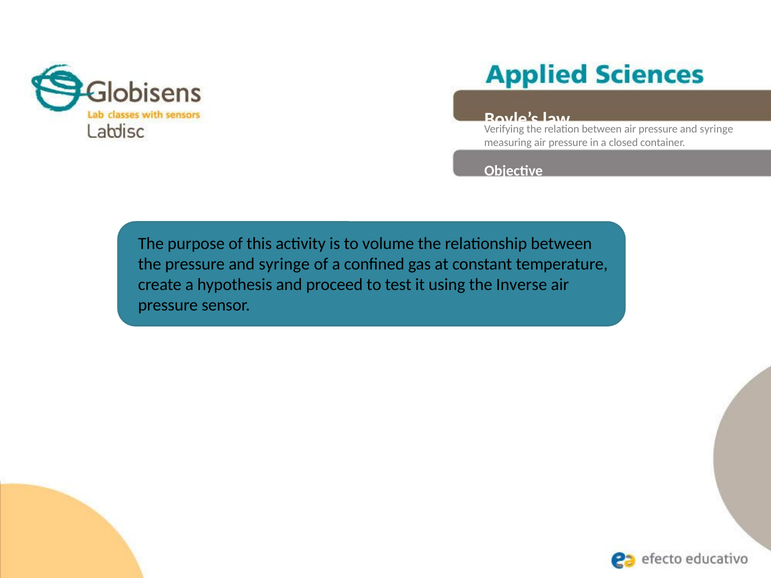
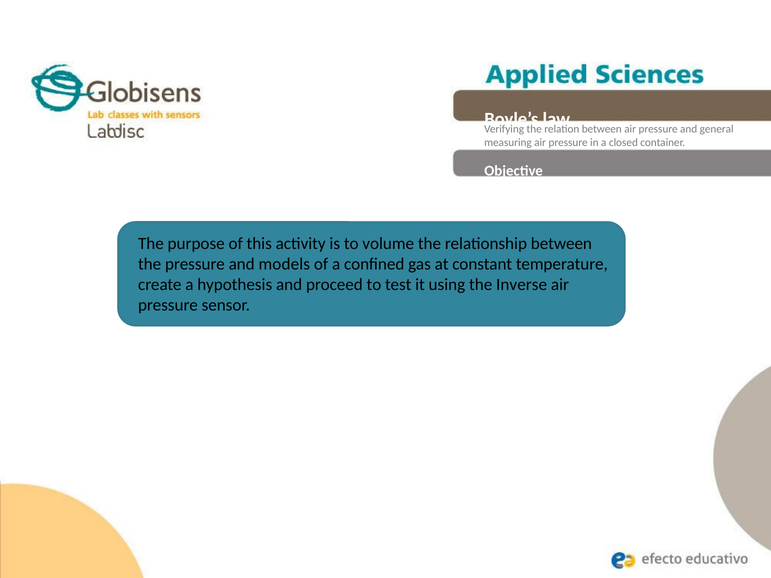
air pressure and syringe: syringe -> general (717, 129)
the pressure and syringe: syringe -> models (284, 264)
